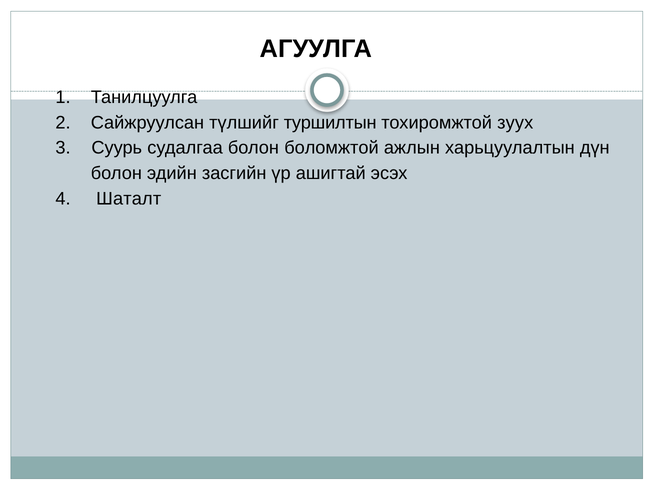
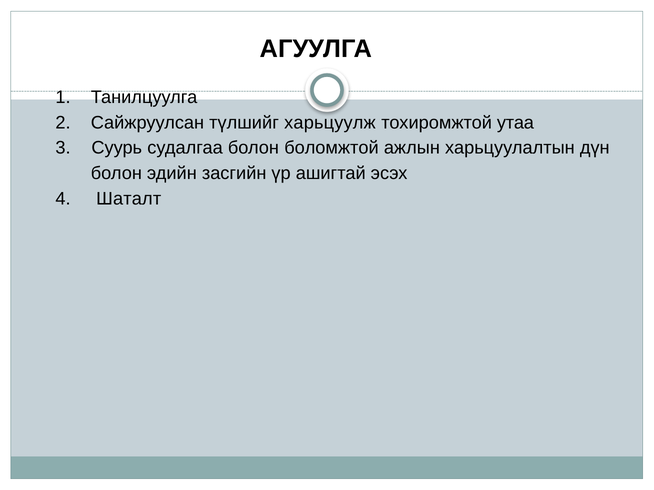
туршилтын: туршилтын -> харьцуулж (330, 123)
зуух: зуух -> утаа (515, 123)
